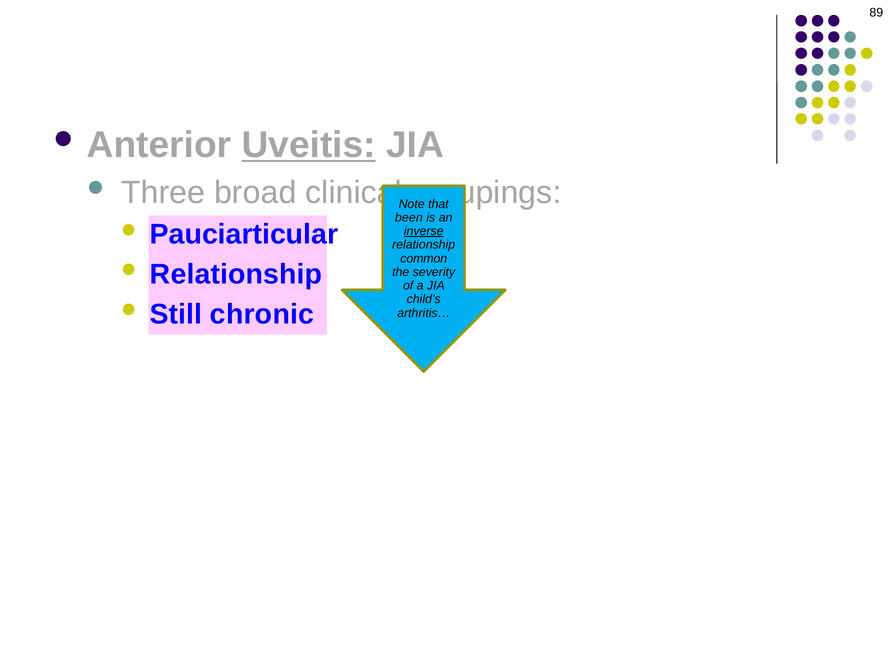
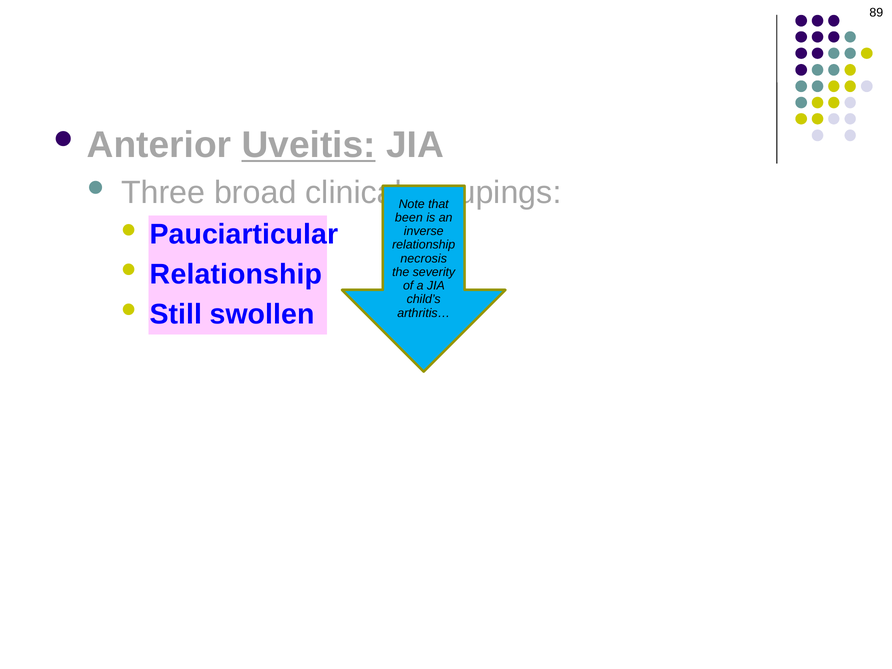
inverse underline: present -> none (424, 231)
common: common -> necrosis (424, 258)
chronic: chronic -> swollen (262, 314)
